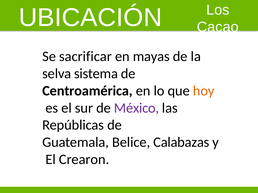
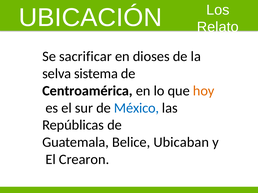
Cacao: Cacao -> Relato (218, 27)
mayas: mayas -> dioses (151, 57)
México colour: purple -> blue (137, 108)
Calabazas: Calabazas -> Ubicaban (181, 143)
